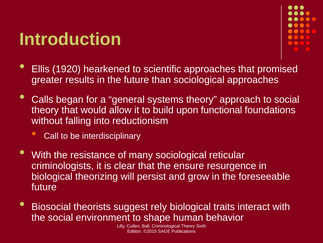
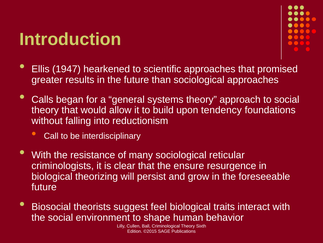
1920: 1920 -> 1947 (66, 69)
functional: functional -> tendency (221, 110)
rely: rely -> feel (159, 206)
